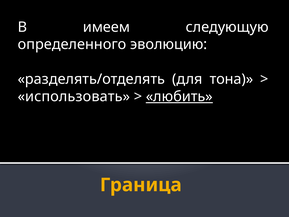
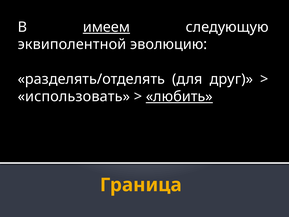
имеем underline: none -> present (106, 27)
определенного: определенного -> эквиполентной (72, 44)
тона: тона -> друг (231, 79)
